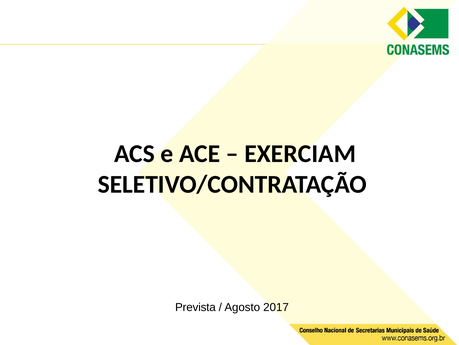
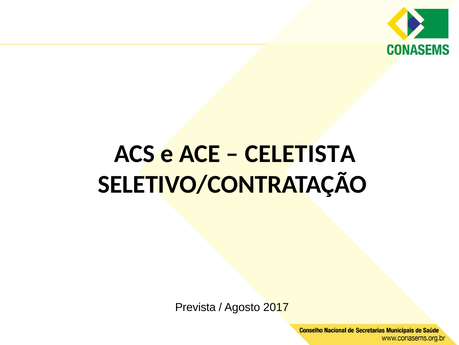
EXERCIAM: EXERCIAM -> CELETISTA (300, 153)
